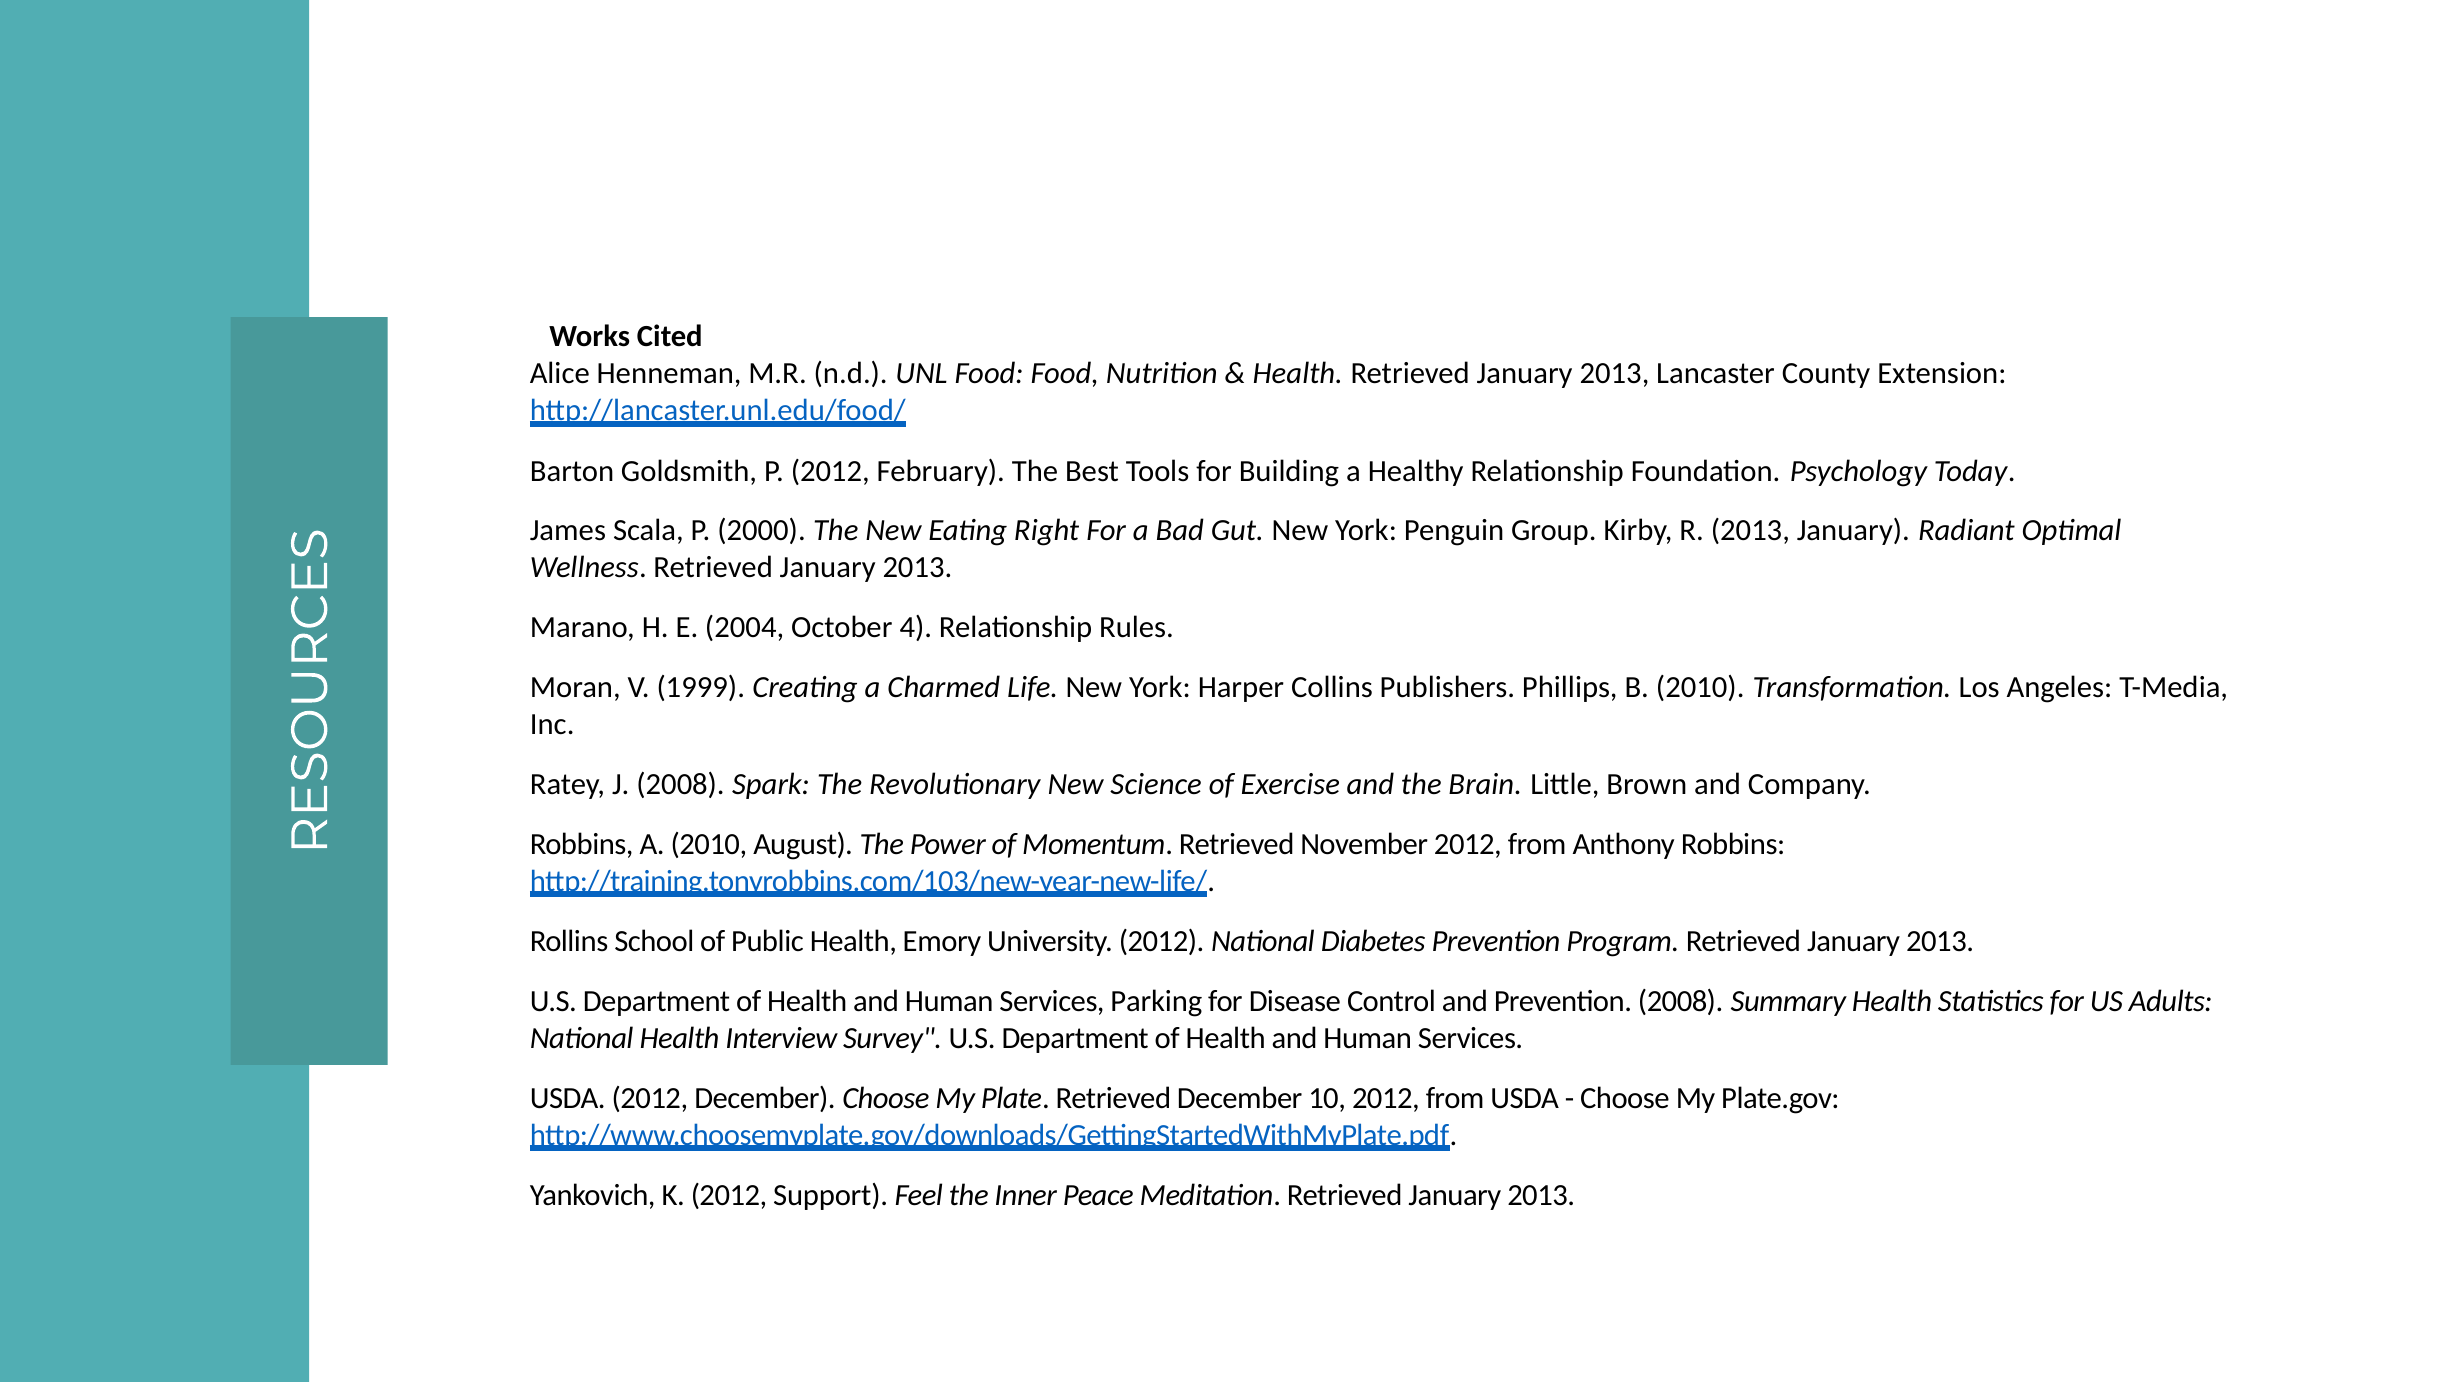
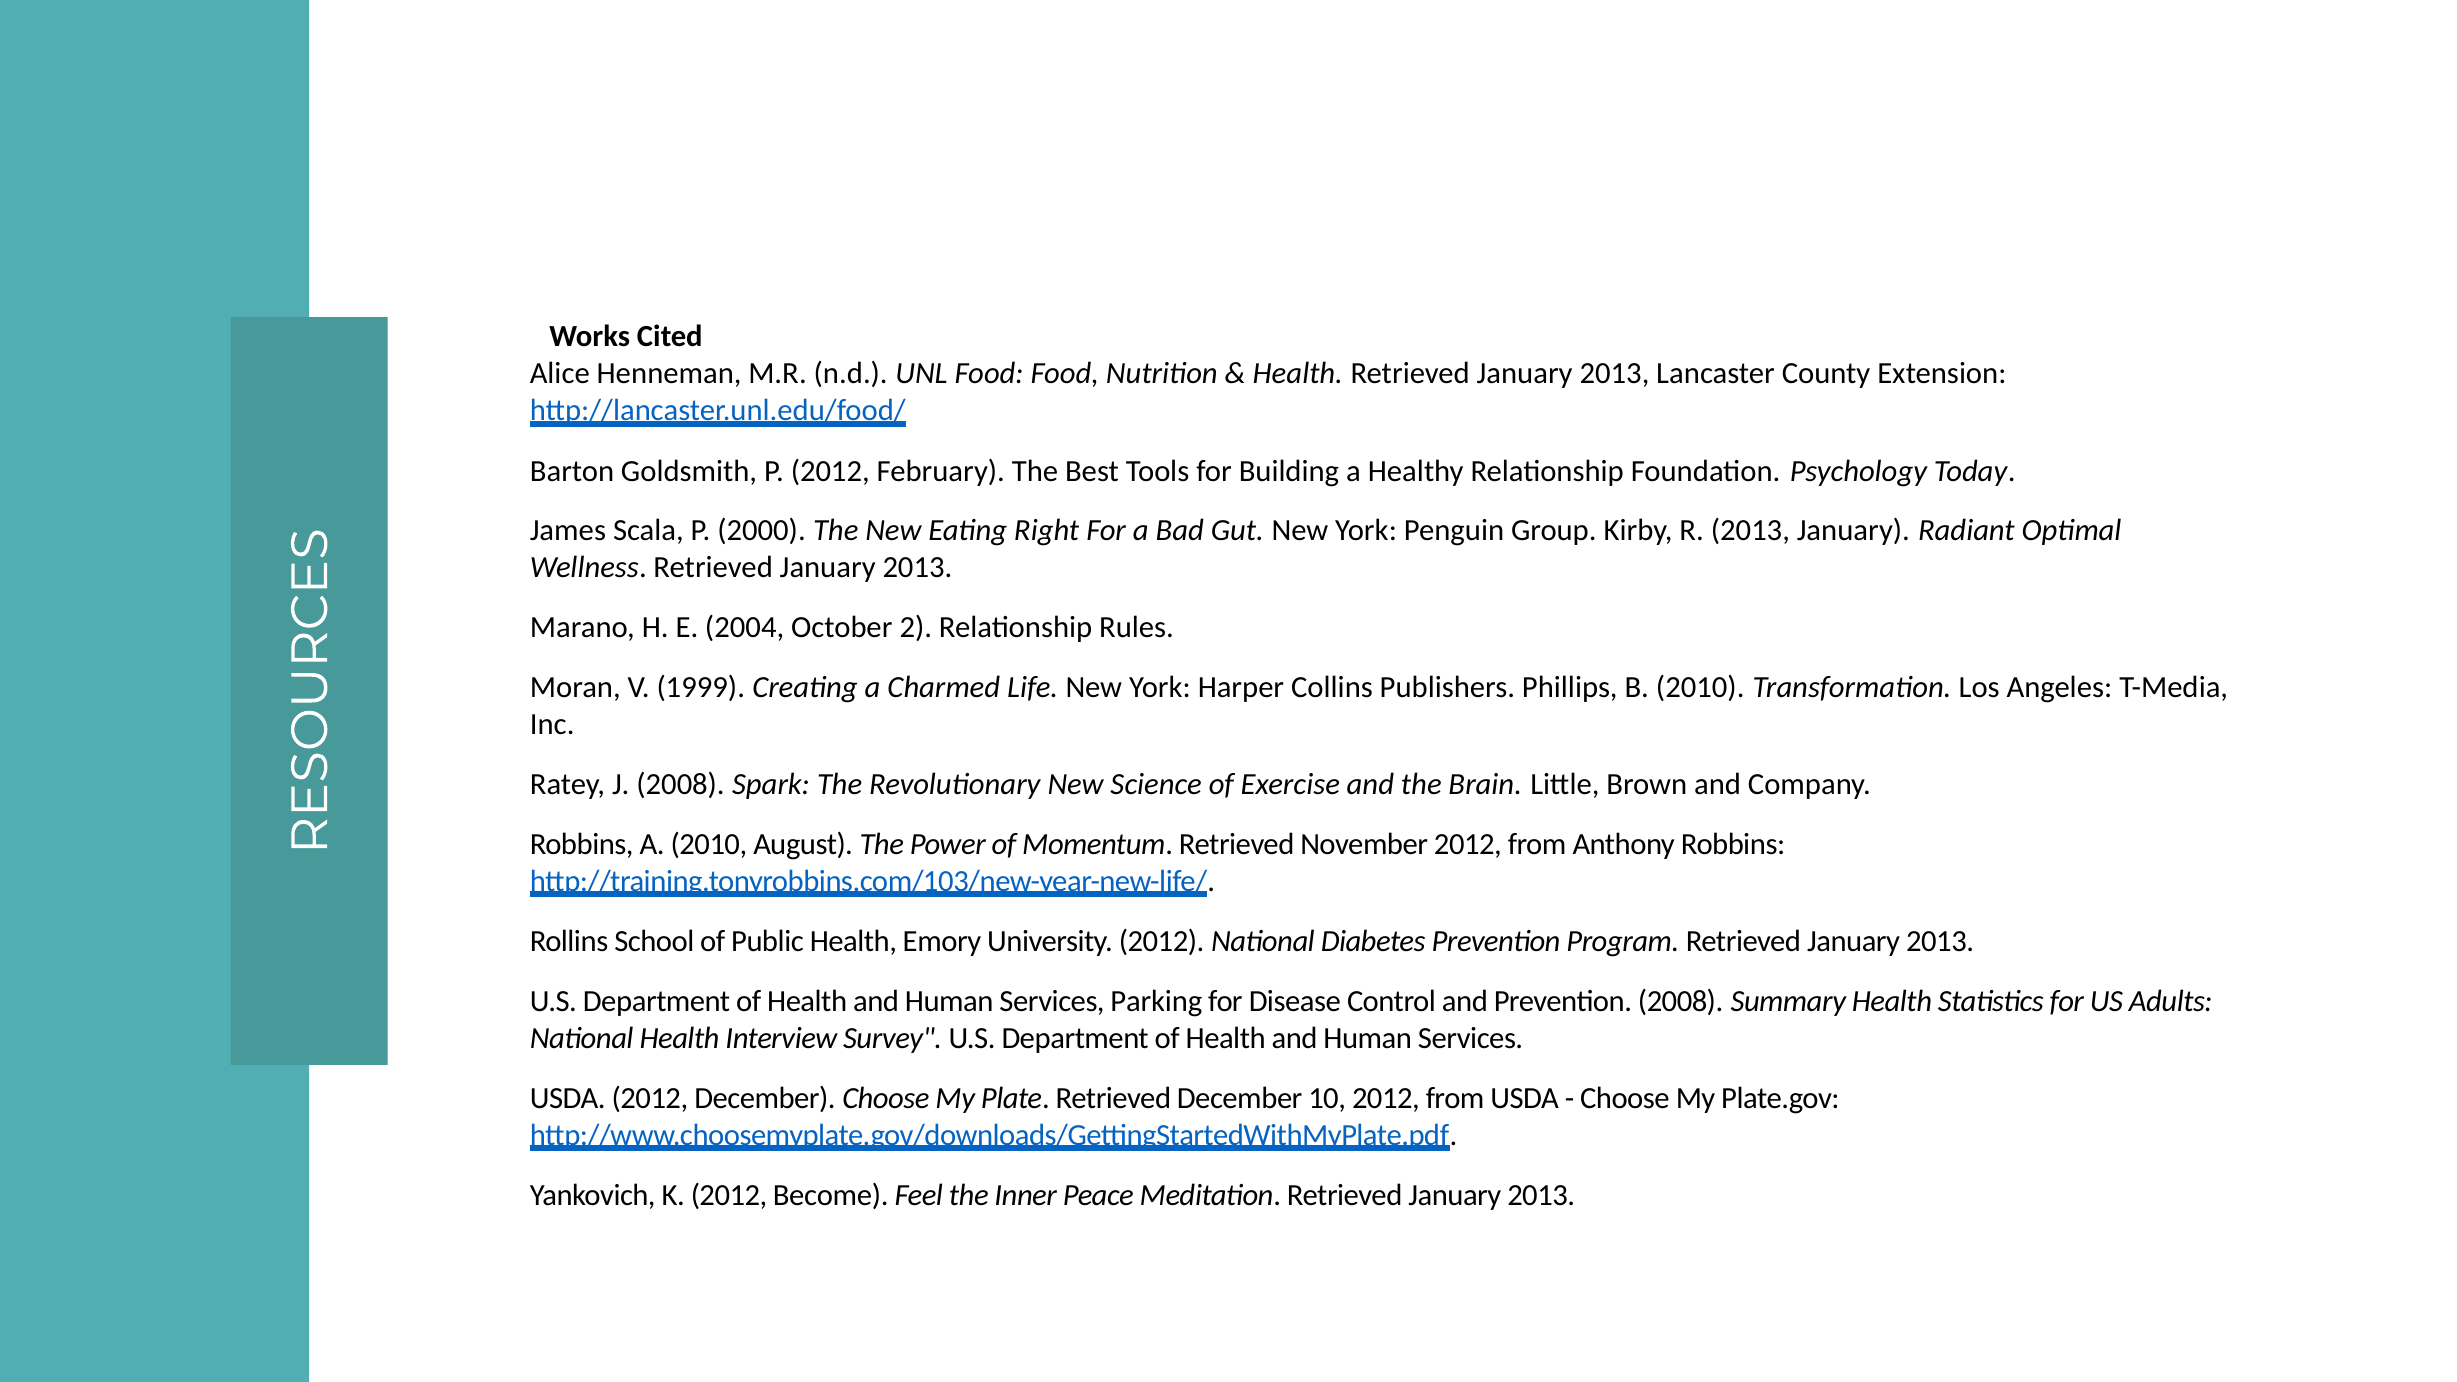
4: 4 -> 2 (916, 628)
Support: Support -> Become (831, 1196)
